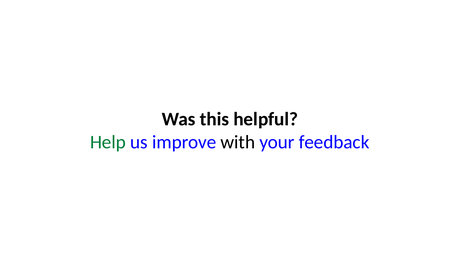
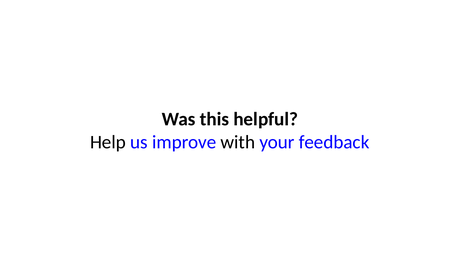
Help colour: green -> black (108, 142)
